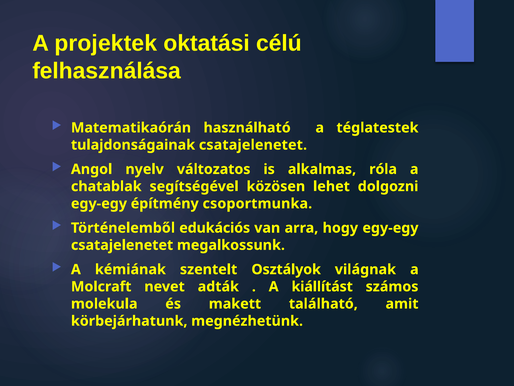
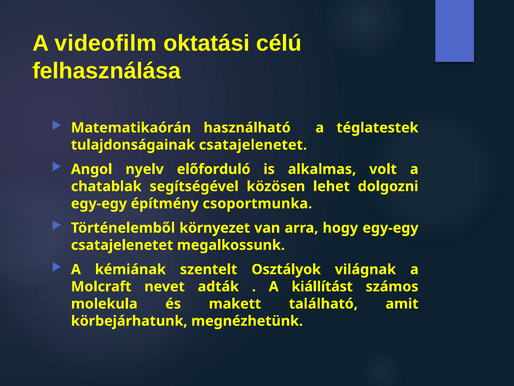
projektek: projektek -> videofilm (106, 43)
változatos: változatos -> előforduló (214, 169)
róla: róla -> volt (383, 169)
edukációs: edukációs -> környezet (215, 228)
